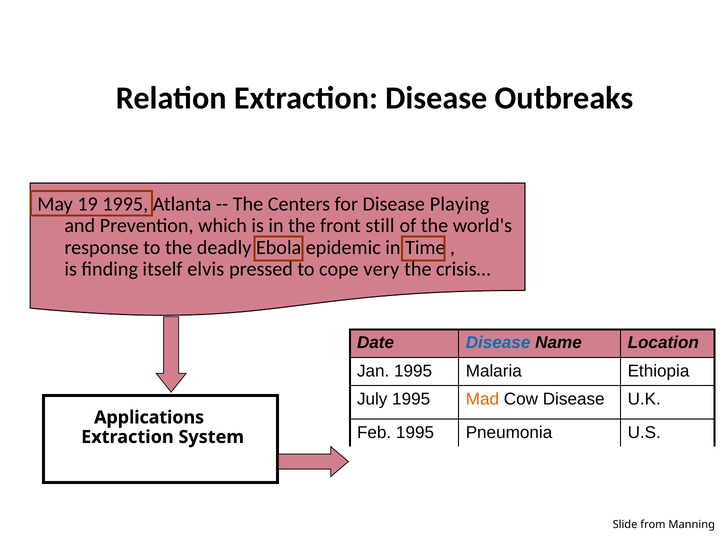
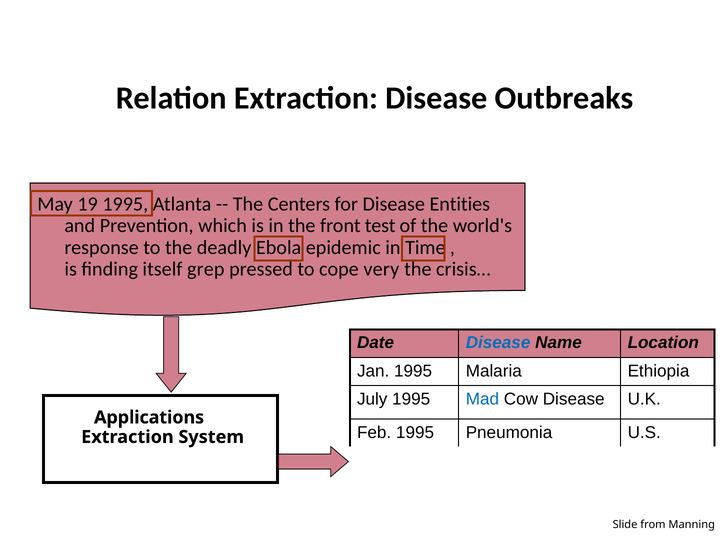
Playing: Playing -> Entities (460, 204)
still: still -> test (380, 226)
elvis: elvis -> grep (206, 269)
Mad colour: orange -> blue (482, 399)
